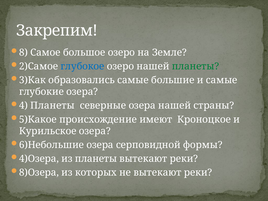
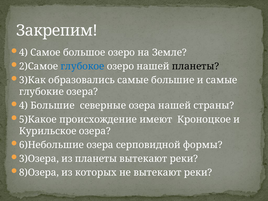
8: 8 -> 4 (23, 52)
планеты colour: green -> black (195, 66)
4 Планеты: Планеты -> Большие (53, 106)
4)Озера: 4)Озера -> 3)Озера (39, 159)
